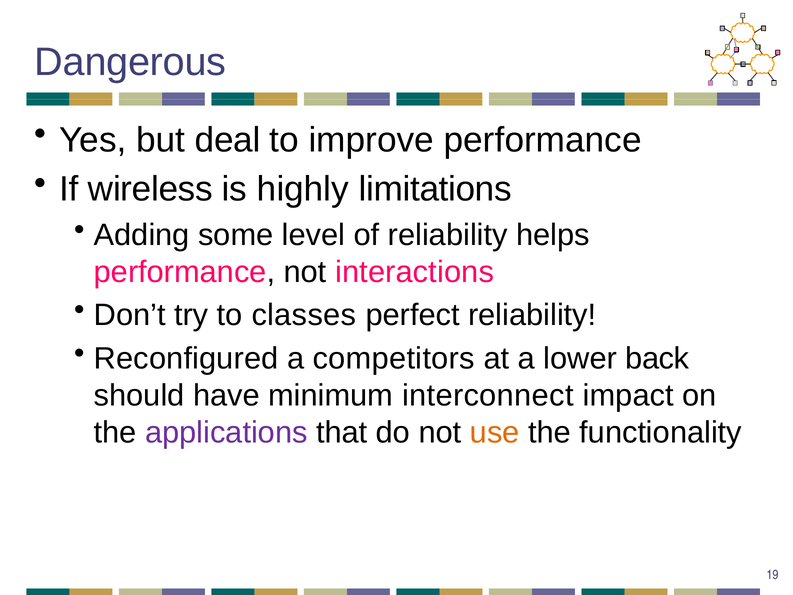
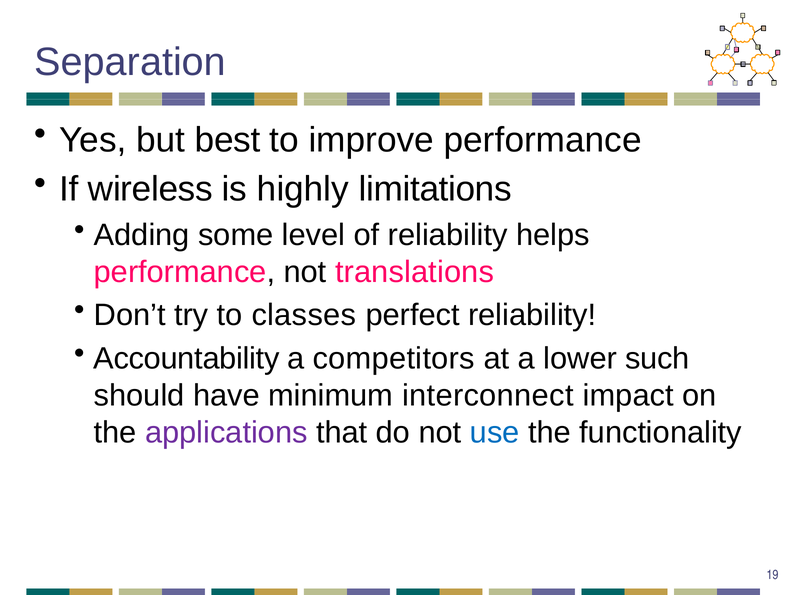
Dangerous: Dangerous -> Separation (130, 62)
deal: deal -> best (228, 140)
interactions: interactions -> translations (415, 272)
Reconfigured: Reconfigured -> Accountability (186, 358)
back: back -> such (657, 358)
use colour: orange -> blue (495, 432)
